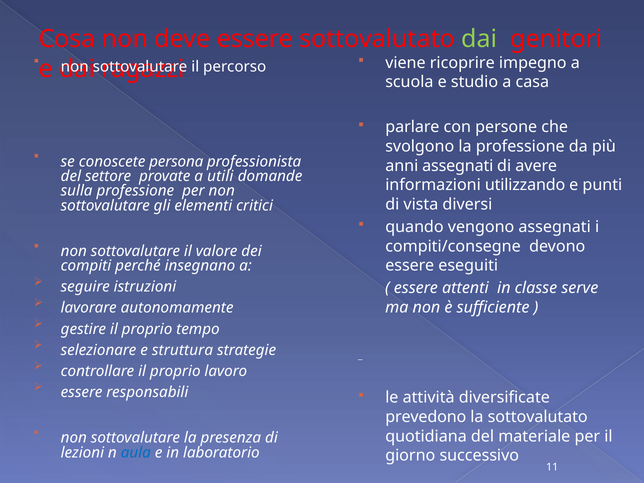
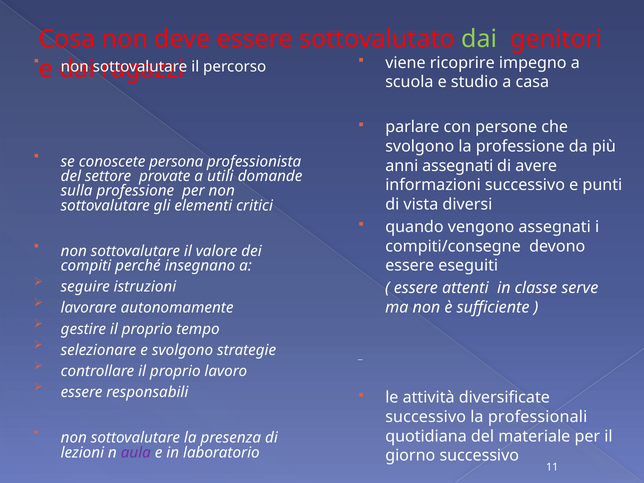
informazioni utilizzando: utilizzando -> successivo (525, 185)
e struttura: struttura -> svolgono (183, 350)
prevedono: prevedono -> successivo (426, 417)
la sottovalutato: sottovalutato -> professionali (538, 417)
aula colour: blue -> purple (136, 452)
